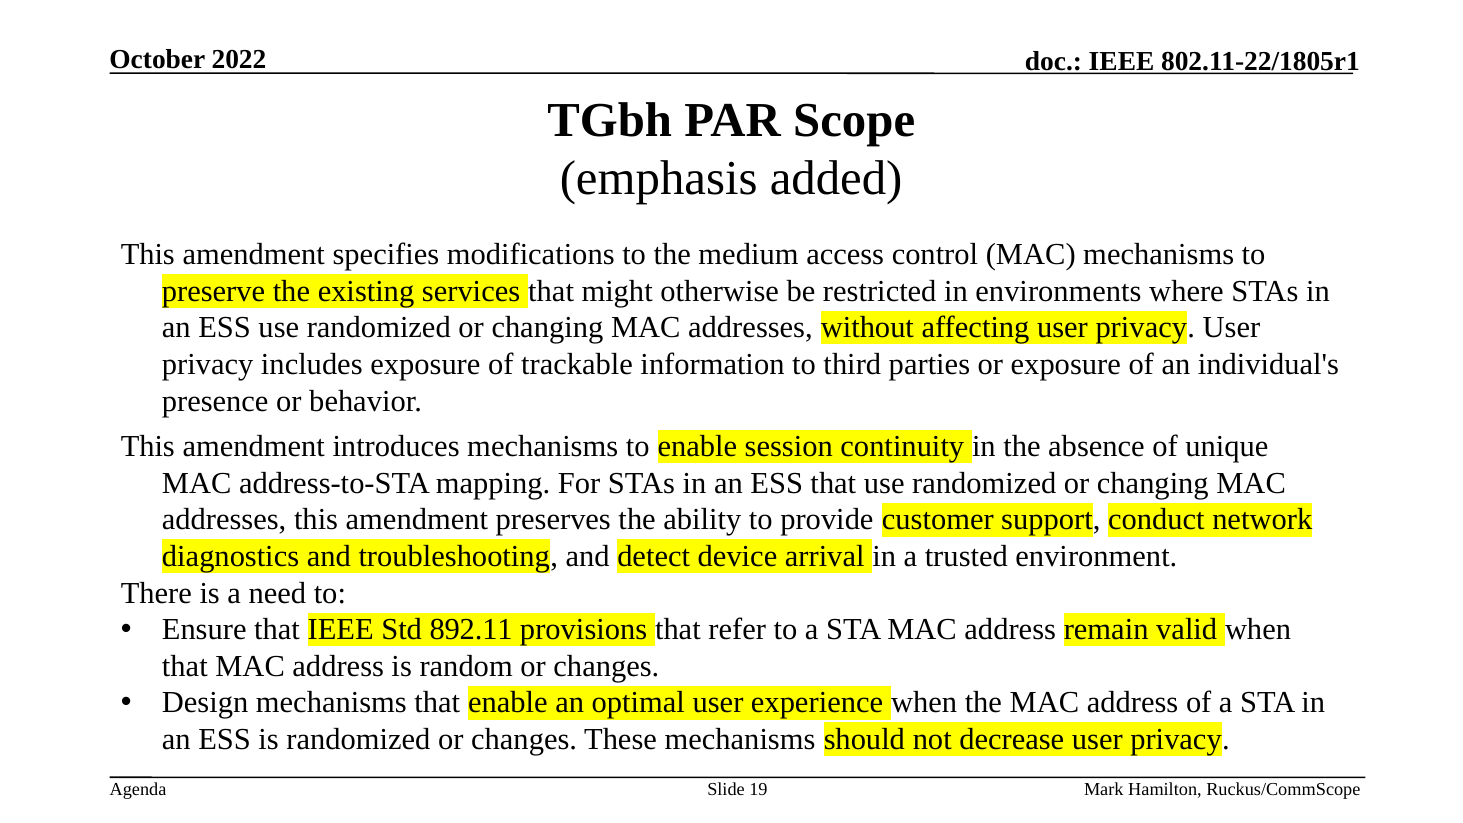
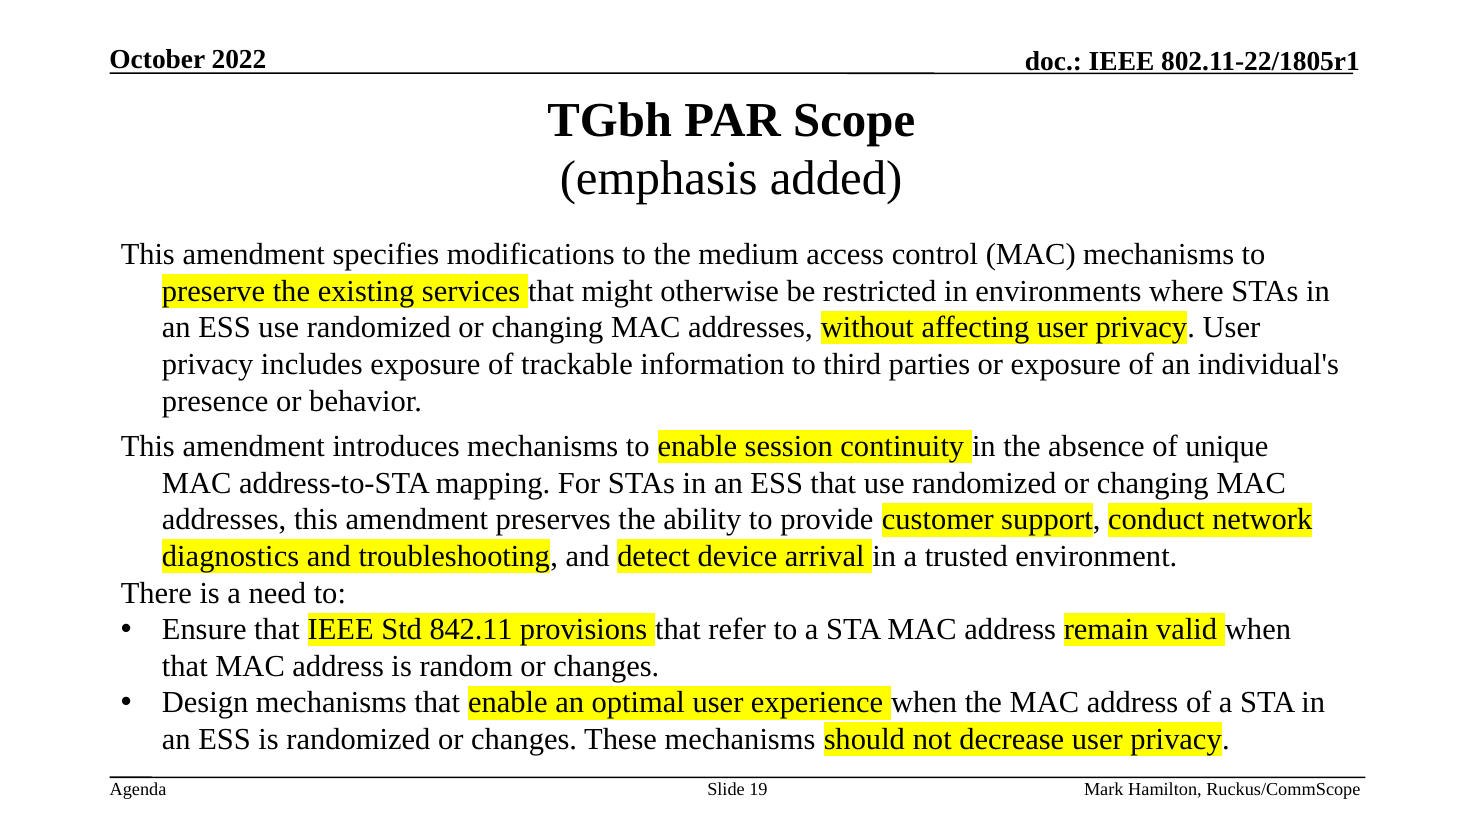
892.11: 892.11 -> 842.11 (471, 630)
